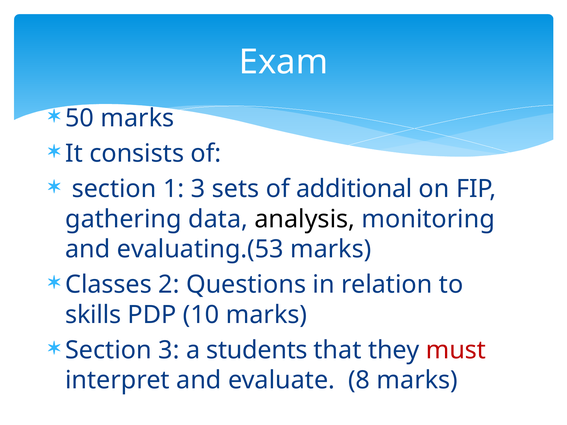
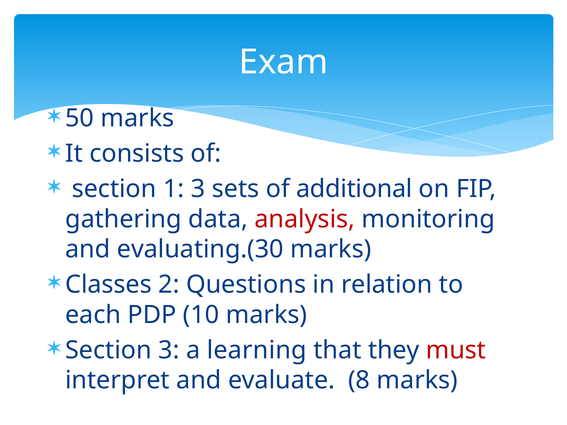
analysis colour: black -> red (305, 219)
evaluating.(53: evaluating.(53 -> evaluating.(30 (200, 249)
skills: skills -> each (93, 315)
students: students -> learning (257, 350)
